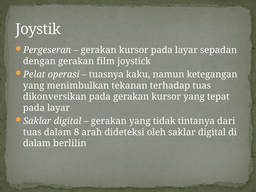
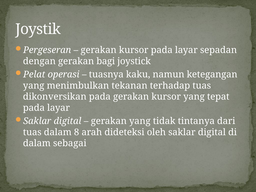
film: film -> bagi (106, 61)
berlilin: berlilin -> sebagai (70, 143)
